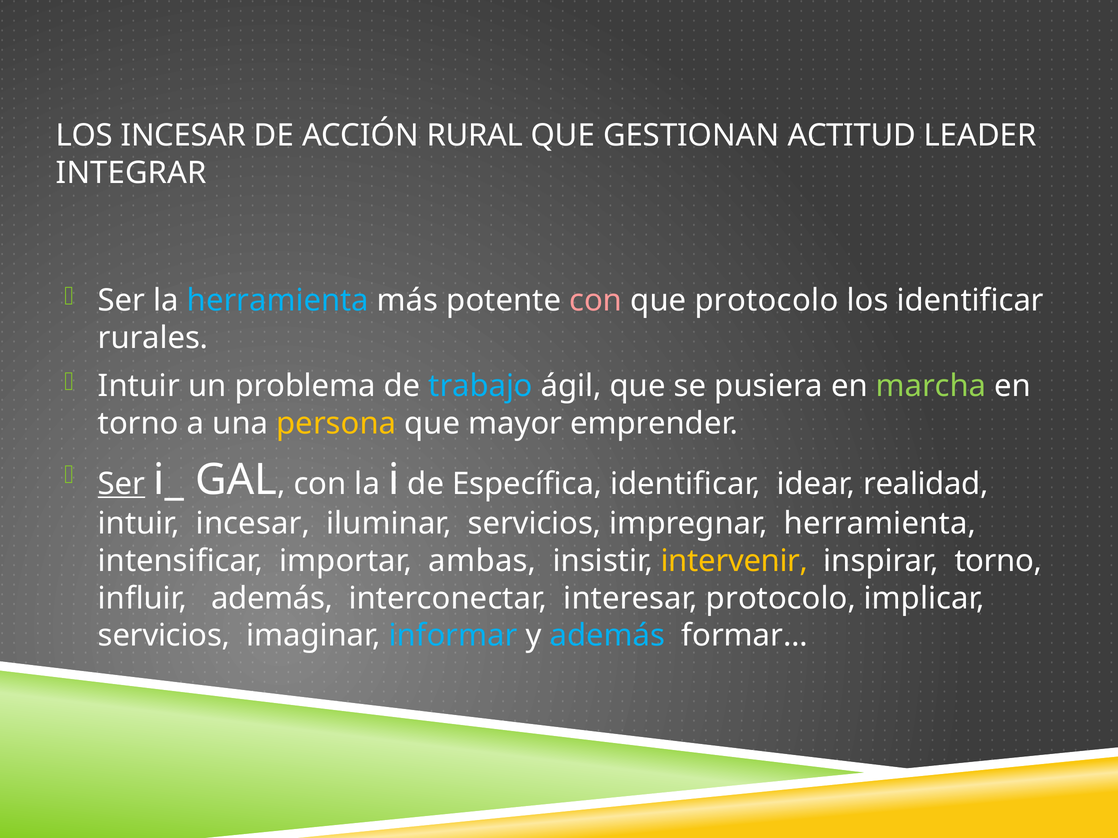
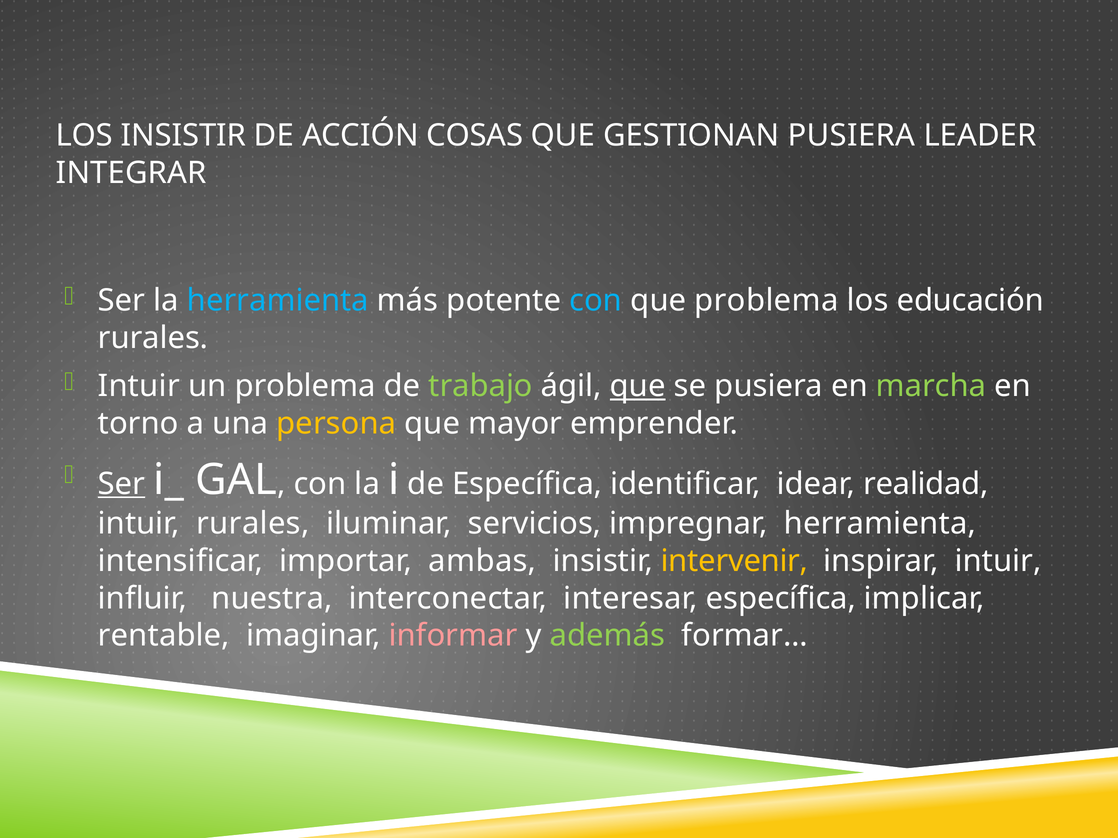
LOS INCESAR: INCESAR -> INSISTIR (183, 136)
RURAL: RURAL -> COSAS (475, 136)
GESTIONAN ACTITUD: ACTITUD -> PUSIERA (851, 136)
con colour: pink -> light blue (596, 301)
que protocolo: protocolo -> problema (766, 301)
los identificar: identificar -> educación (970, 301)
trabajo colour: light blue -> light green (481, 386)
que underline: none -> present (638, 386)
intuir incesar: incesar -> rurales (253, 524)
inspirar torno: torno -> intuir (998, 561)
influir además: además -> nuestra (272, 599)
interesar protocolo: protocolo -> específica (781, 599)
servicios: servicios -> rentable (164, 636)
informar colour: light blue -> pink (453, 636)
además colour: light blue -> light green (608, 636)
